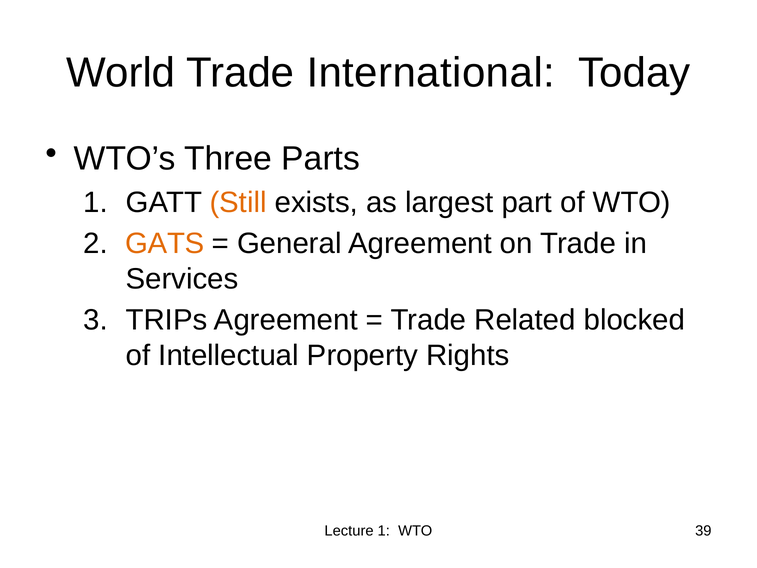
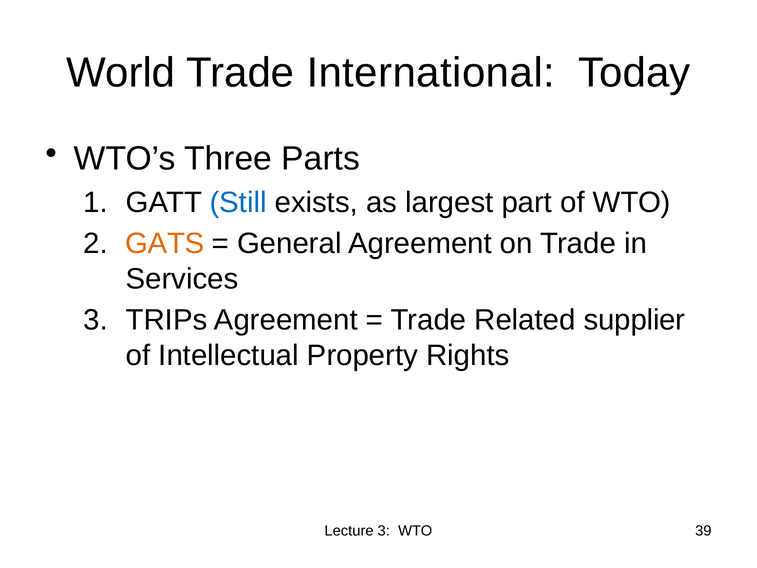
Still colour: orange -> blue (238, 202)
blocked: blocked -> supplier (635, 320)
Lecture 1: 1 -> 3 (384, 531)
